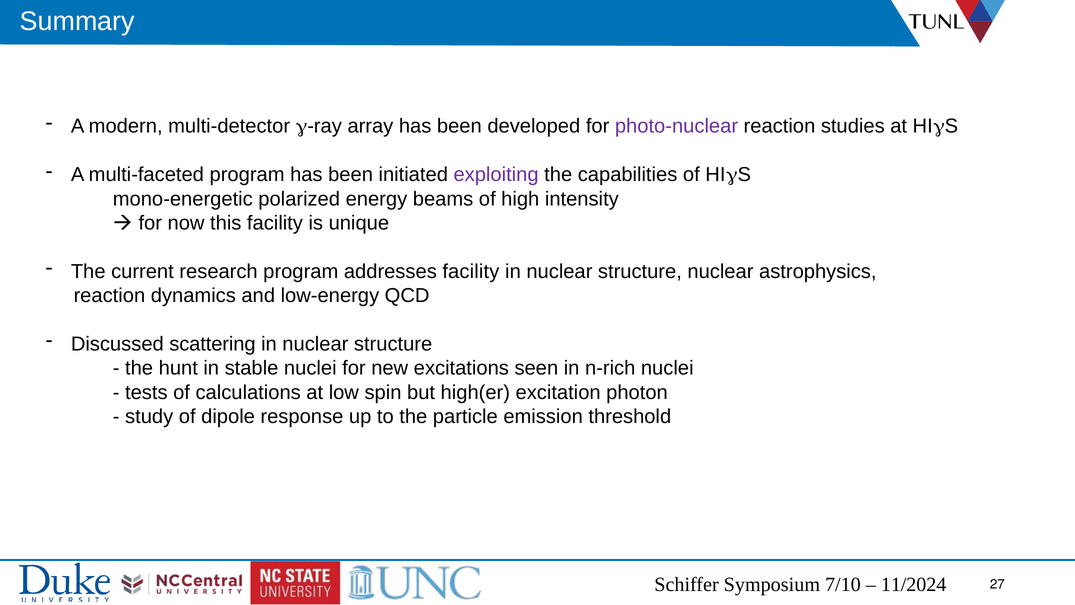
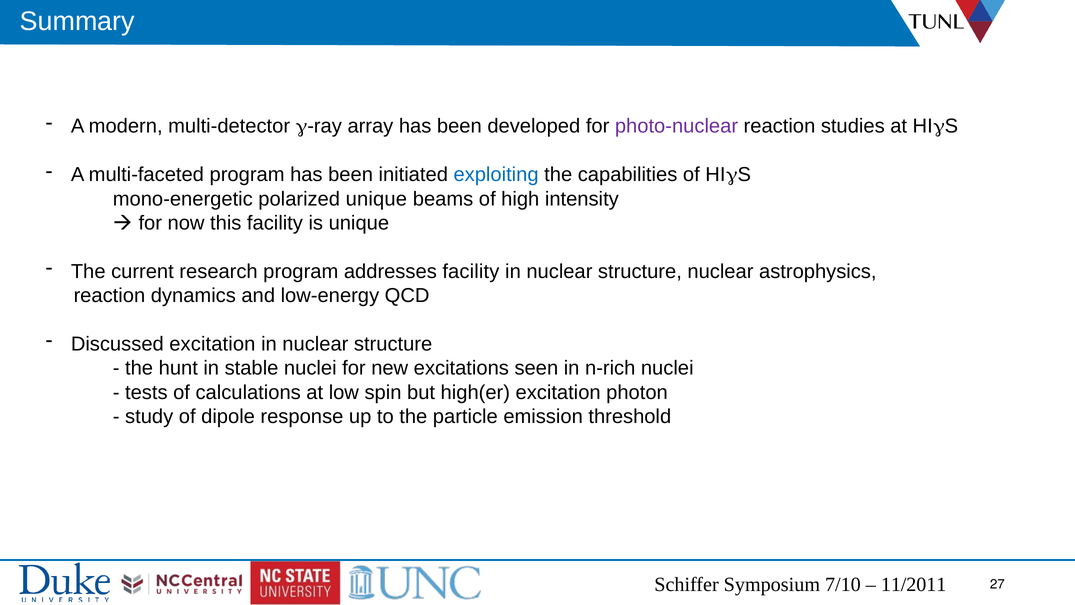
exploiting colour: purple -> blue (496, 175)
polarized energy: energy -> unique (376, 199)
Discussed scattering: scattering -> excitation (212, 344)
11/2024: 11/2024 -> 11/2011 (914, 584)
